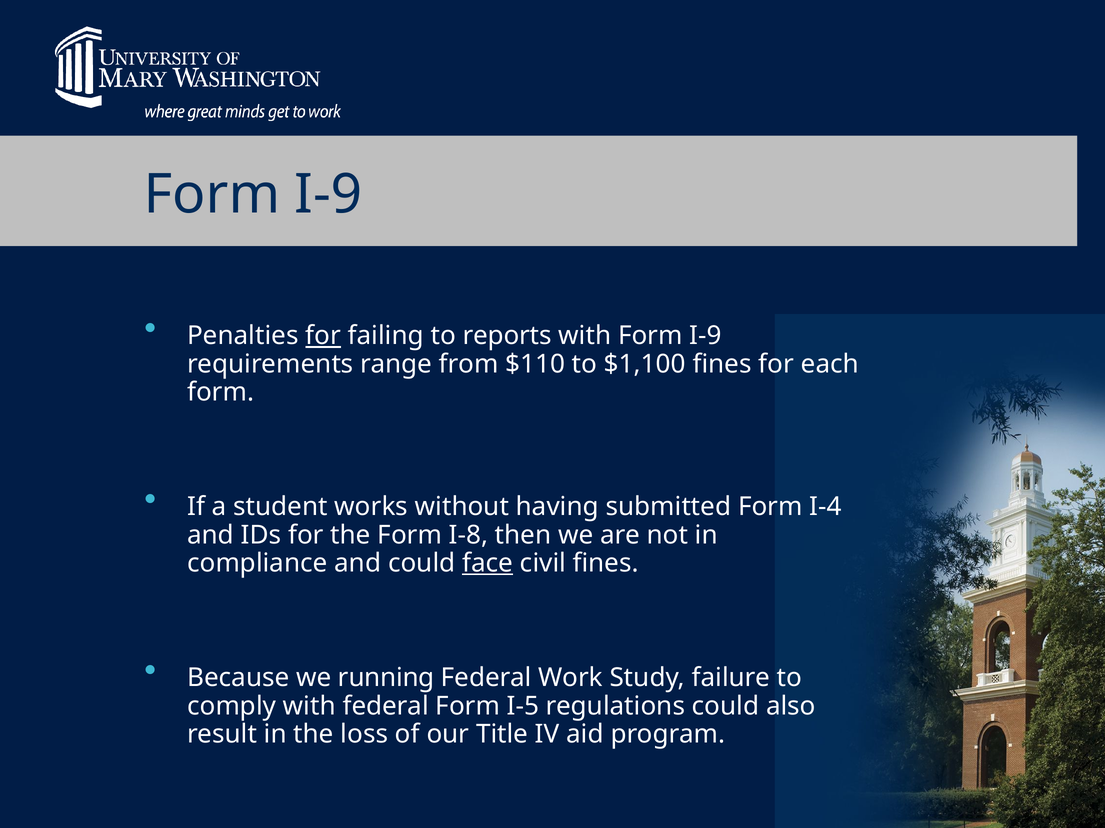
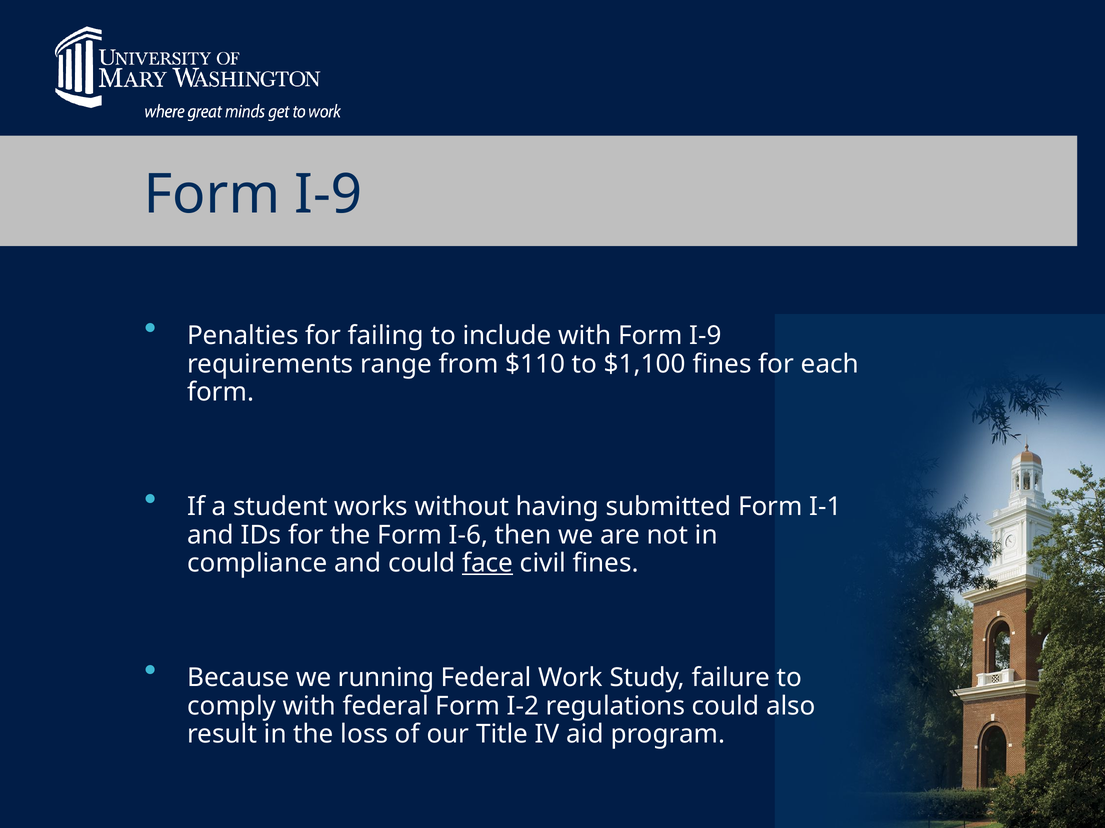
for underline: present -> none (323, 336)
reports: reports -> include (507, 336)
I-4: I-4 -> I-1 (826, 507)
I-8: I-8 -> I-6 (468, 535)
I-5: I-5 -> I-2 (523, 707)
